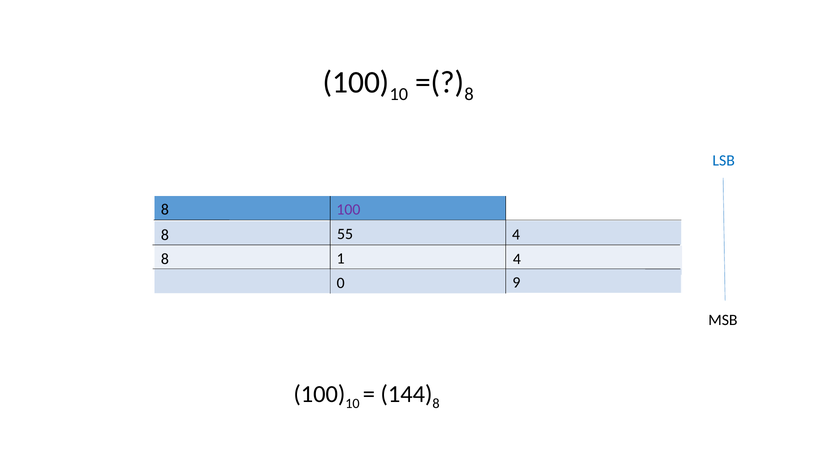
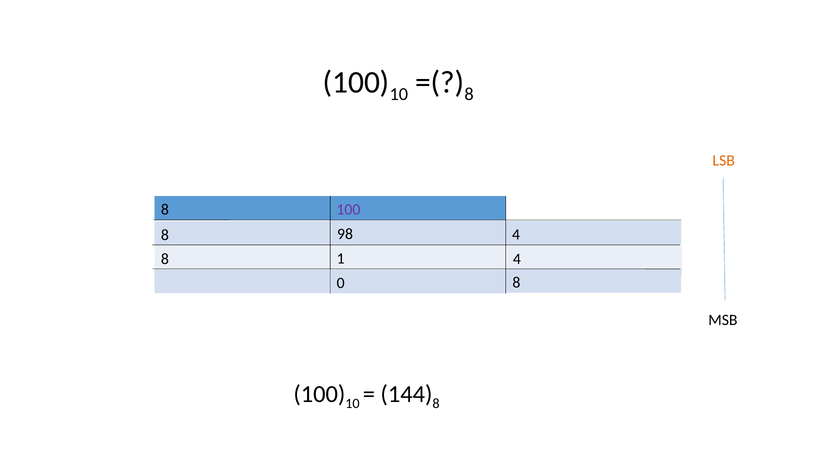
LSB colour: blue -> orange (724, 160)
55: 55 -> 98 (345, 234)
0 9: 9 -> 8 (516, 283)
